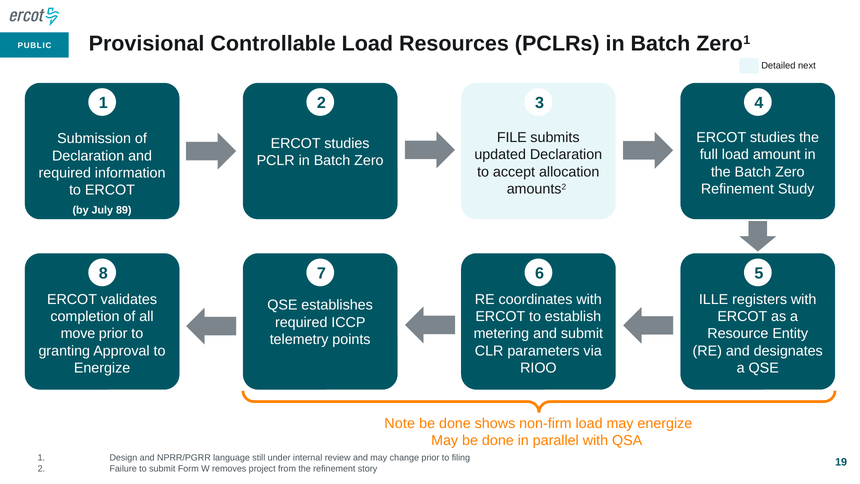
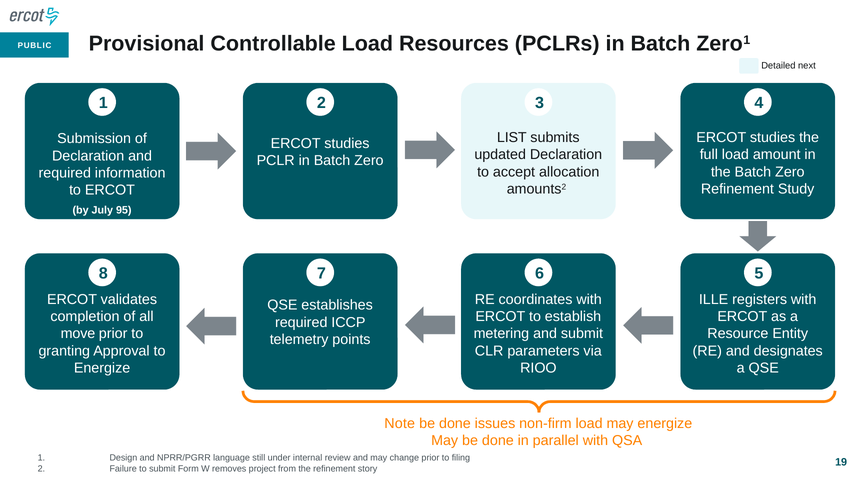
FILE: FILE -> LIST (512, 137)
89: 89 -> 95 (124, 210)
shows: shows -> issues (495, 423)
